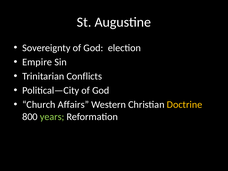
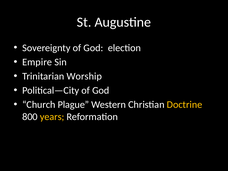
Conflicts: Conflicts -> Worship (84, 76)
Affairs: Affairs -> Plague (73, 105)
years colour: light green -> yellow (52, 117)
